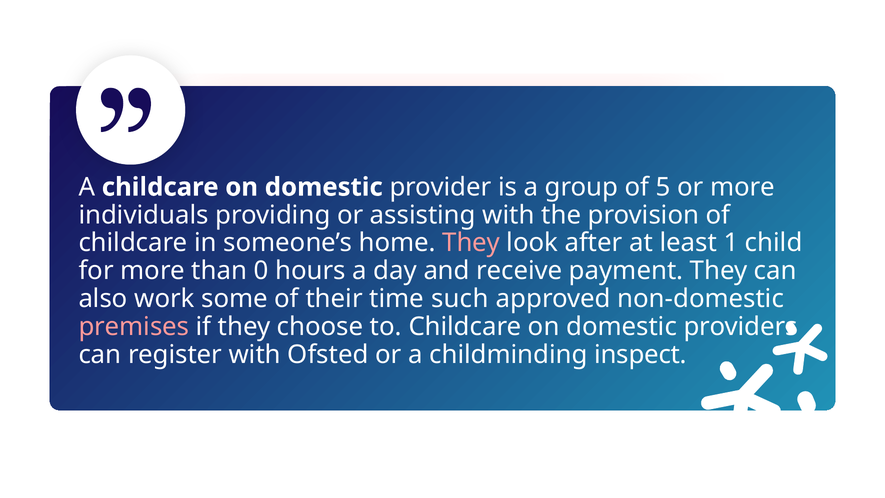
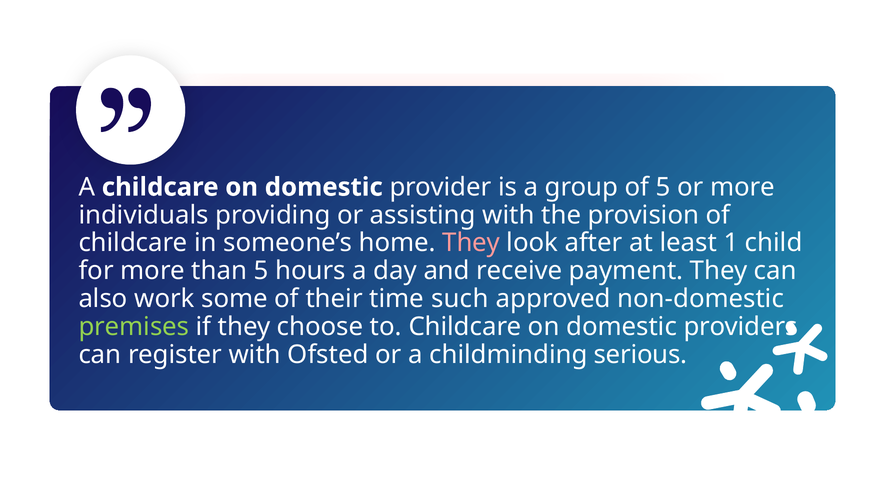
than 0: 0 -> 5 (261, 271)
premises colour: pink -> light green (134, 327)
inspect: inspect -> serious (641, 354)
